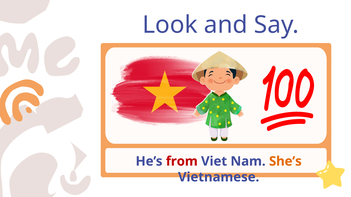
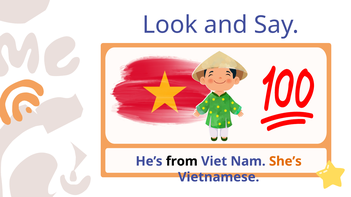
from colour: red -> black (182, 162)
